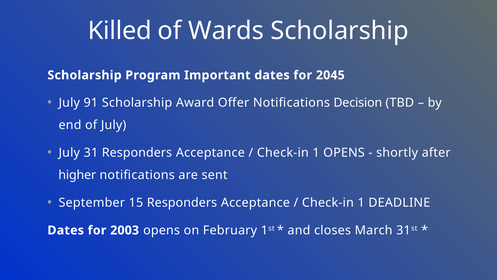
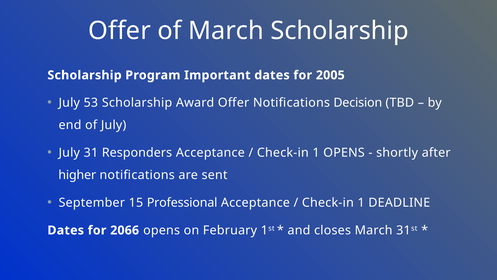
Killed: Killed -> Offer (120, 31)
of Wards: Wards -> March (226, 31)
2045: 2045 -> 2005 (330, 75)
91: 91 -> 53 (91, 103)
15 Responders: Responders -> Professional (182, 202)
2003: 2003 -> 2066 (125, 230)
